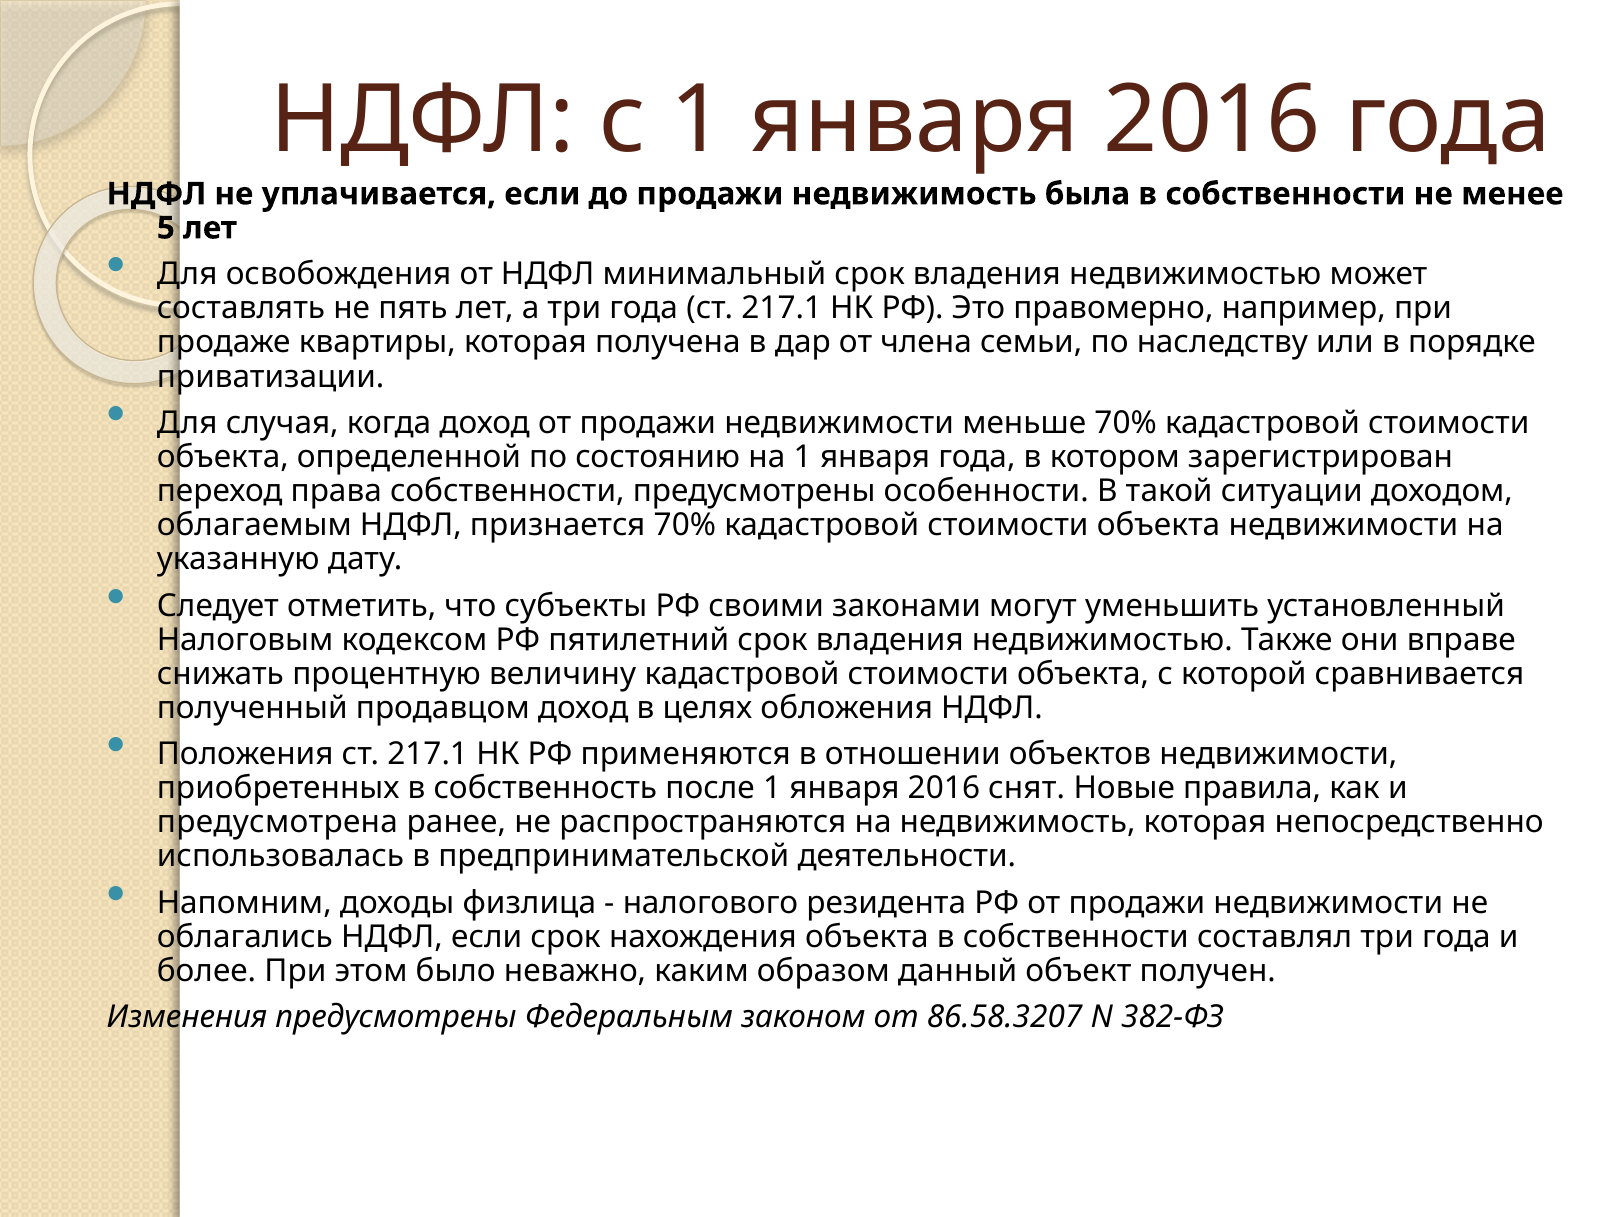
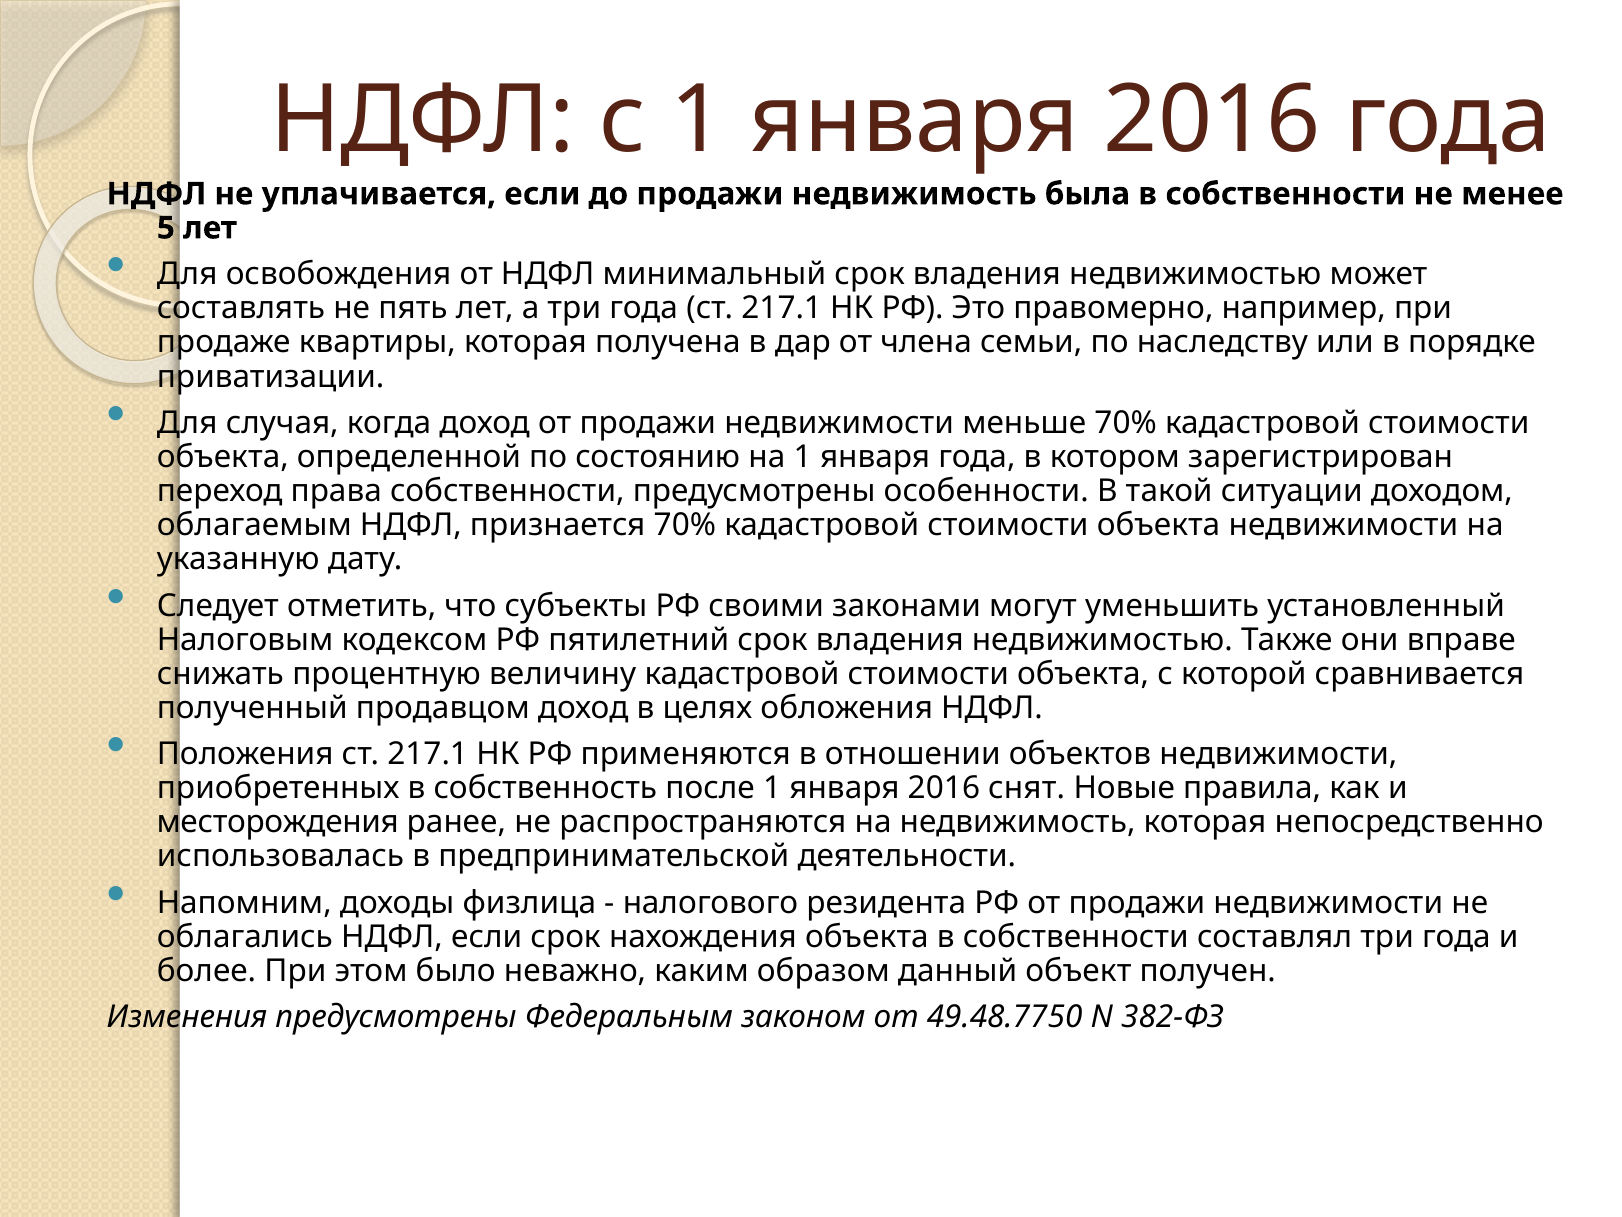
предусмотрена: предусмотрена -> месторождения (278, 822)
86.58.3207: 86.58.3207 -> 49.48.7750 (1005, 1017)
